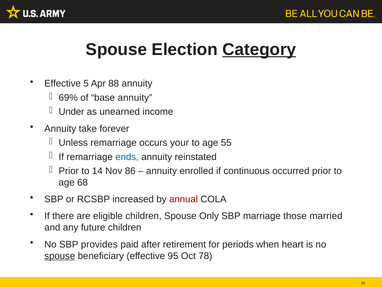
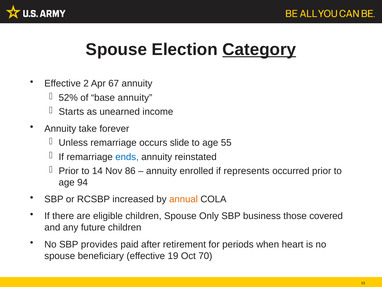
5: 5 -> 2 (86, 83)
88: 88 -> 67 (114, 83)
69%: 69% -> 52% (68, 98)
Under: Under -> Starts (71, 112)
your: your -> slide (180, 143)
continuous: continuous -> represents (247, 171)
68: 68 -> 94 (83, 182)
annual colour: red -> orange (184, 199)
marriage: marriage -> business (262, 216)
married: married -> covered (326, 216)
spouse underline: present -> none (60, 255)
95: 95 -> 19 (173, 255)
78: 78 -> 70 (205, 255)
